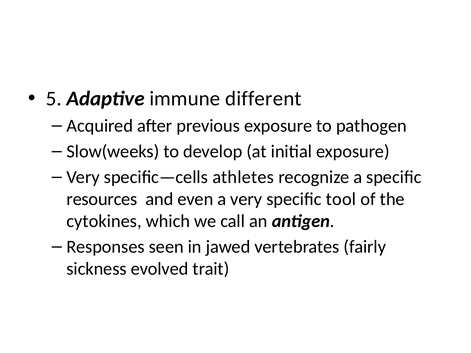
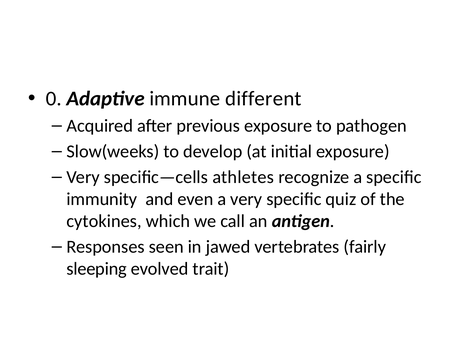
5: 5 -> 0 (54, 99)
resources: resources -> immunity (102, 199)
tool: tool -> quiz (341, 199)
sickness: sickness -> sleeping (97, 269)
